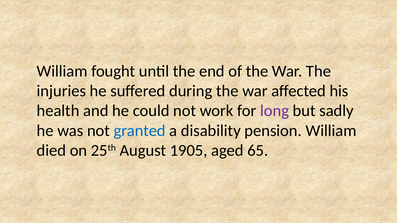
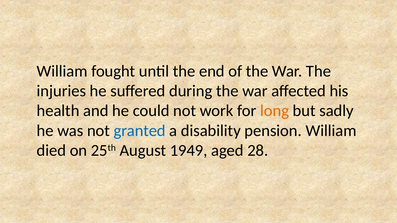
long colour: purple -> orange (275, 111)
1905: 1905 -> 1949 (189, 151)
65: 65 -> 28 (258, 151)
